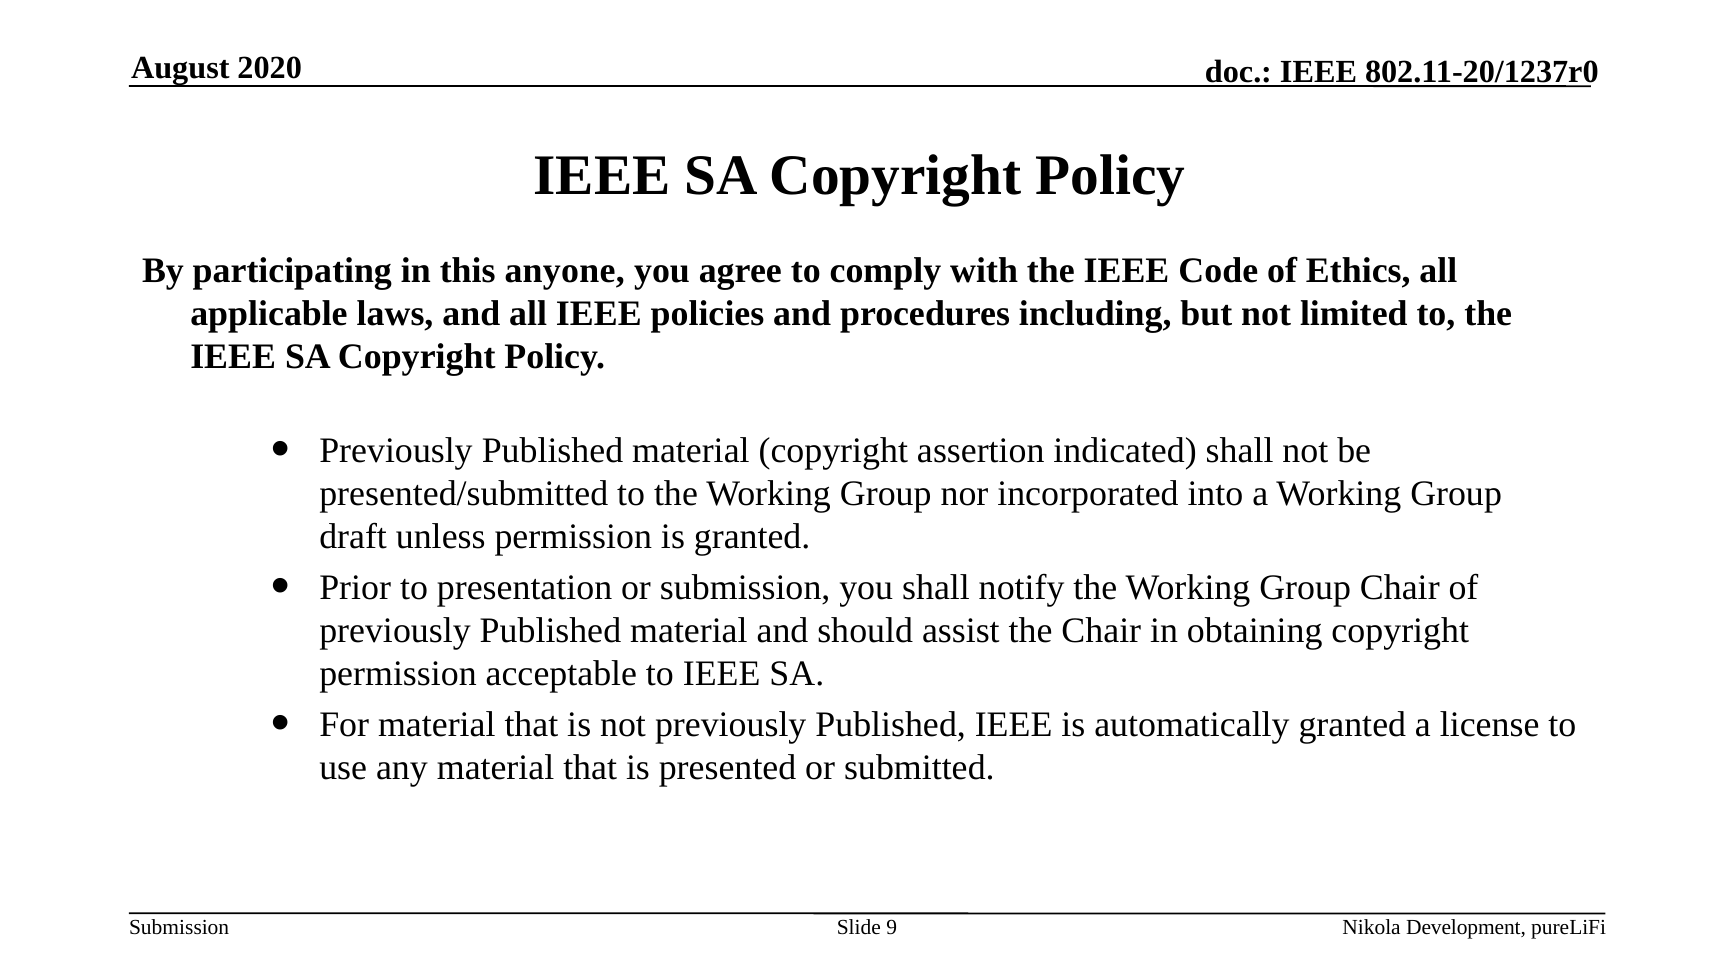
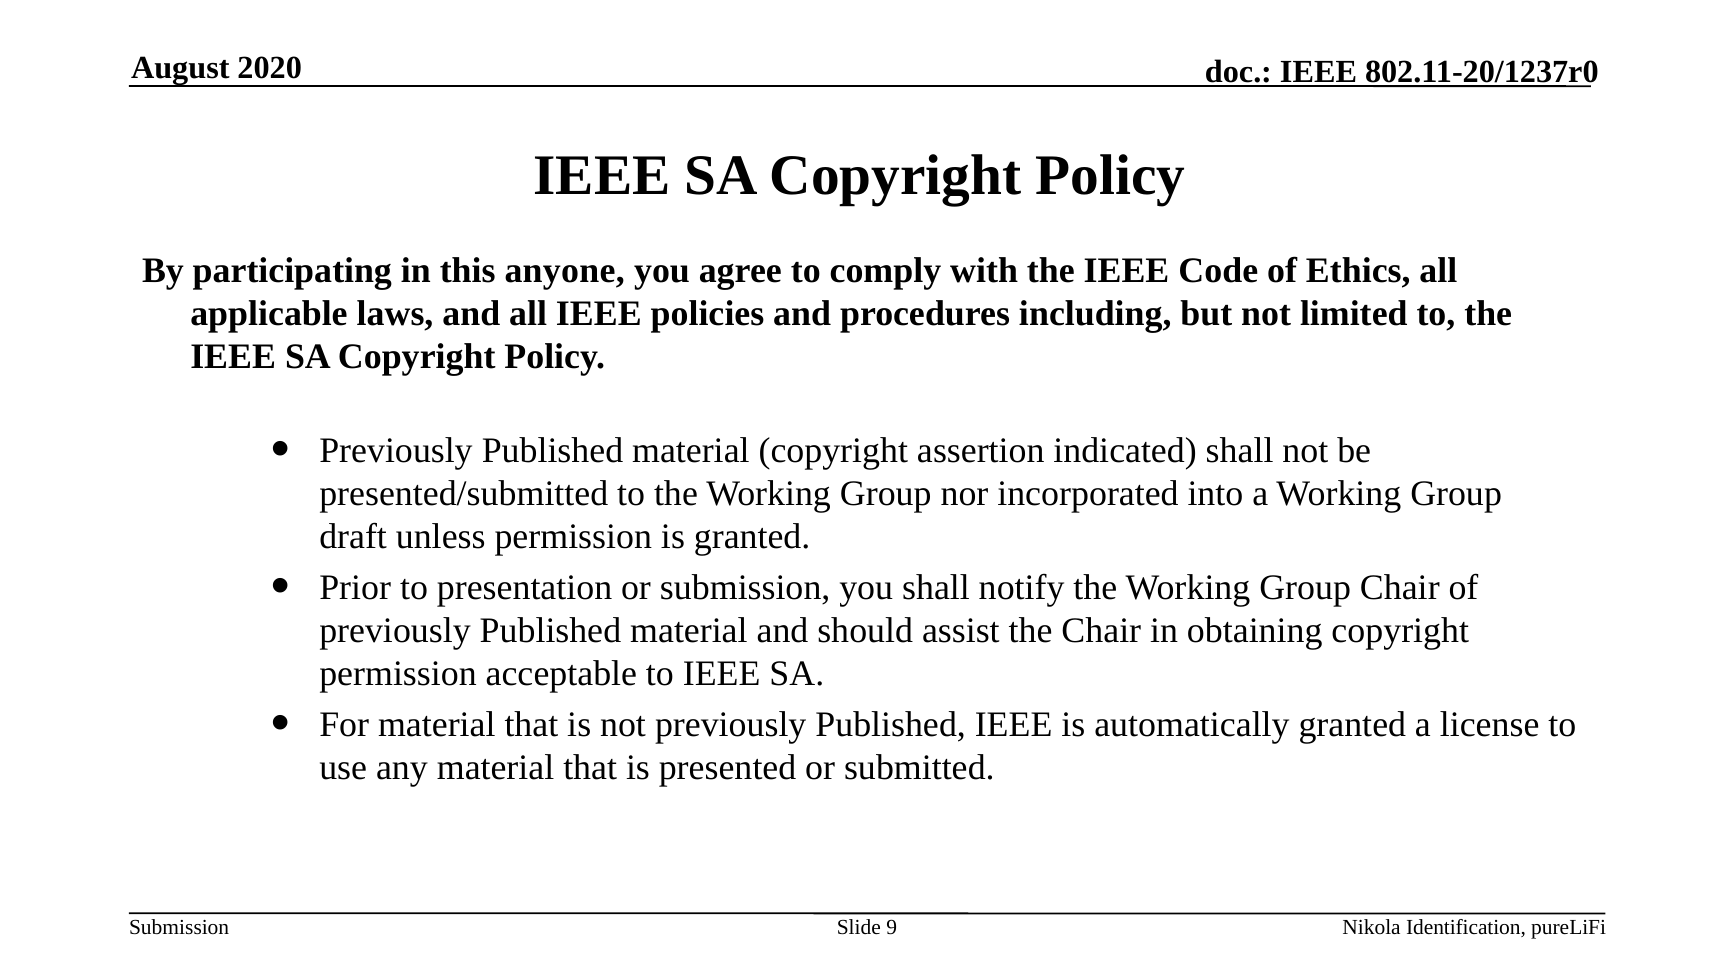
Development: Development -> Identification (1466, 928)
